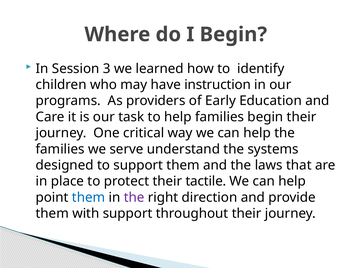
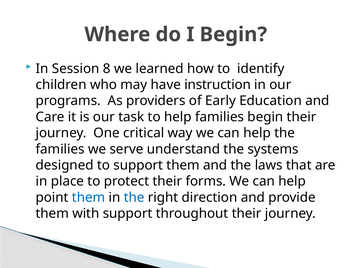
3: 3 -> 8 (107, 69)
tactile: tactile -> forms (206, 181)
the colour: purple -> blue (134, 197)
